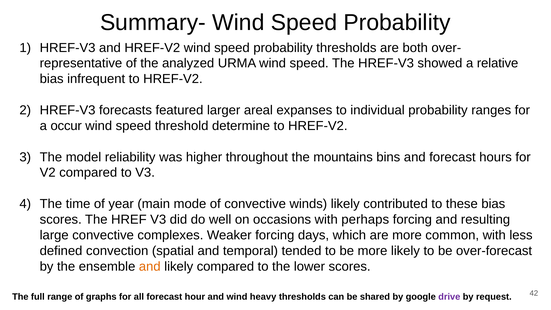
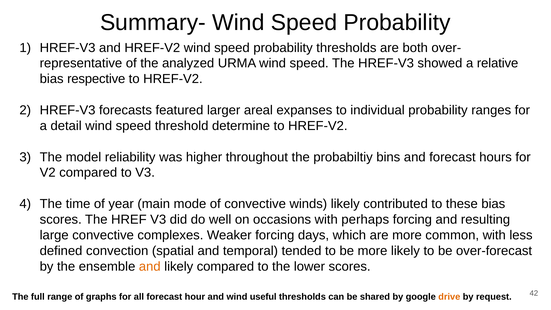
infrequent: infrequent -> respective (96, 79)
occur: occur -> detail (66, 126)
mountains: mountains -> probabiltiy (343, 157)
heavy: heavy -> useful (263, 297)
drive colour: purple -> orange (449, 297)
